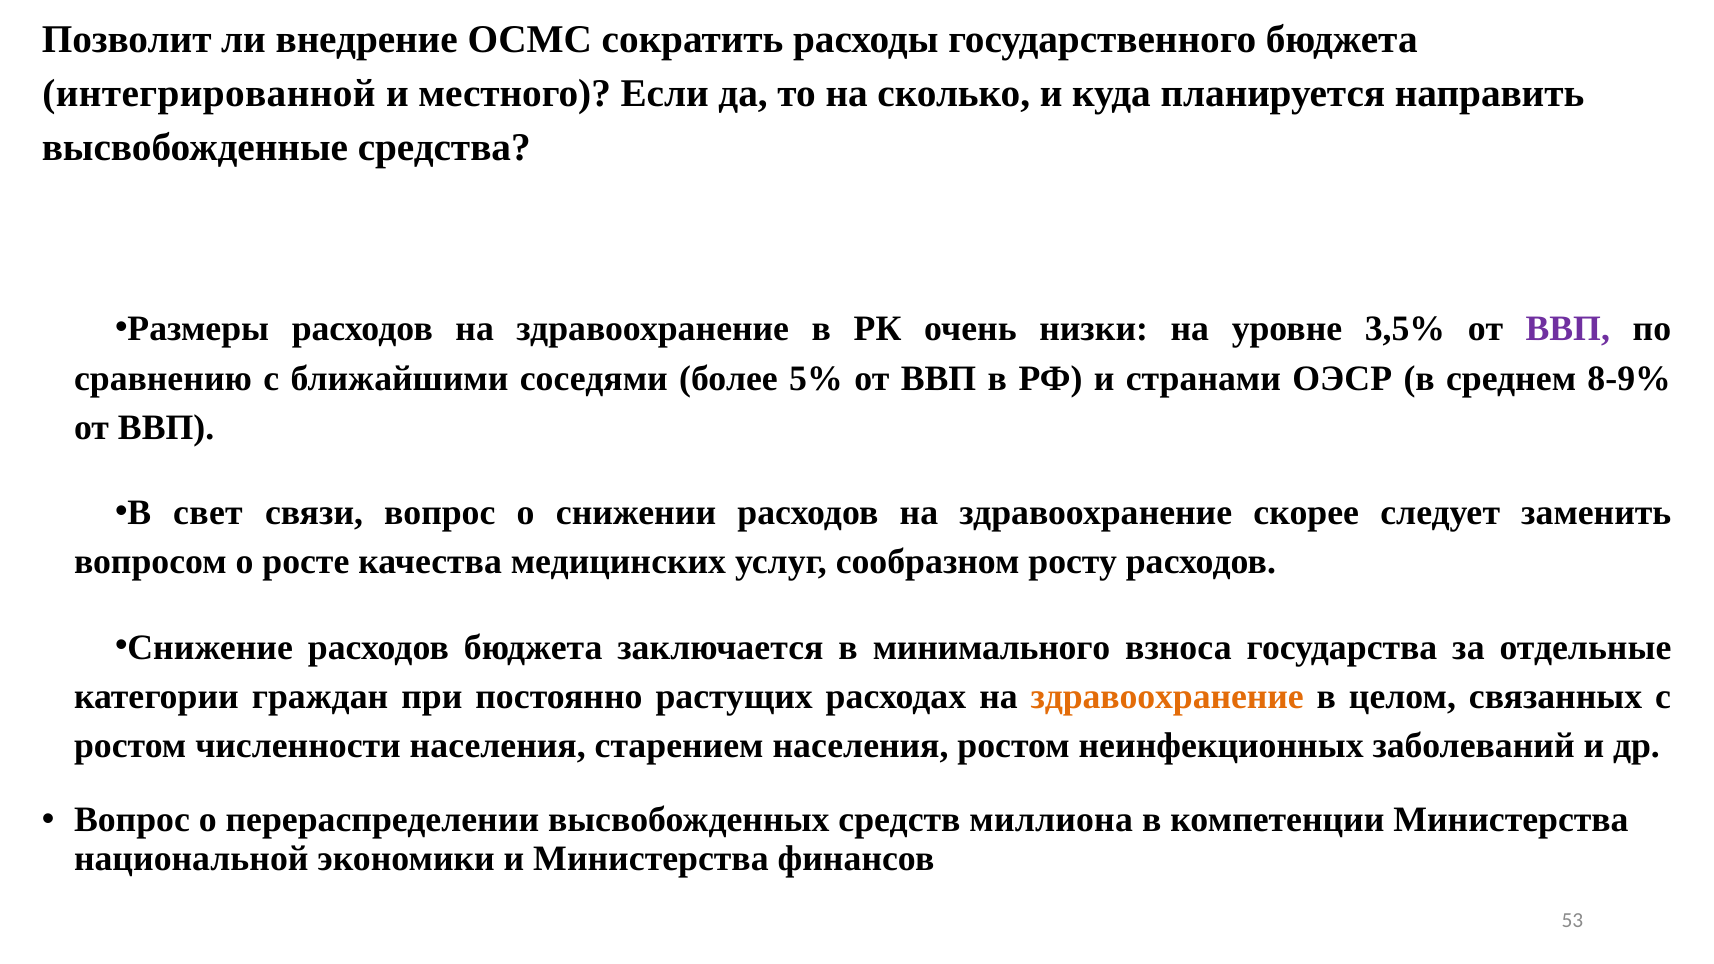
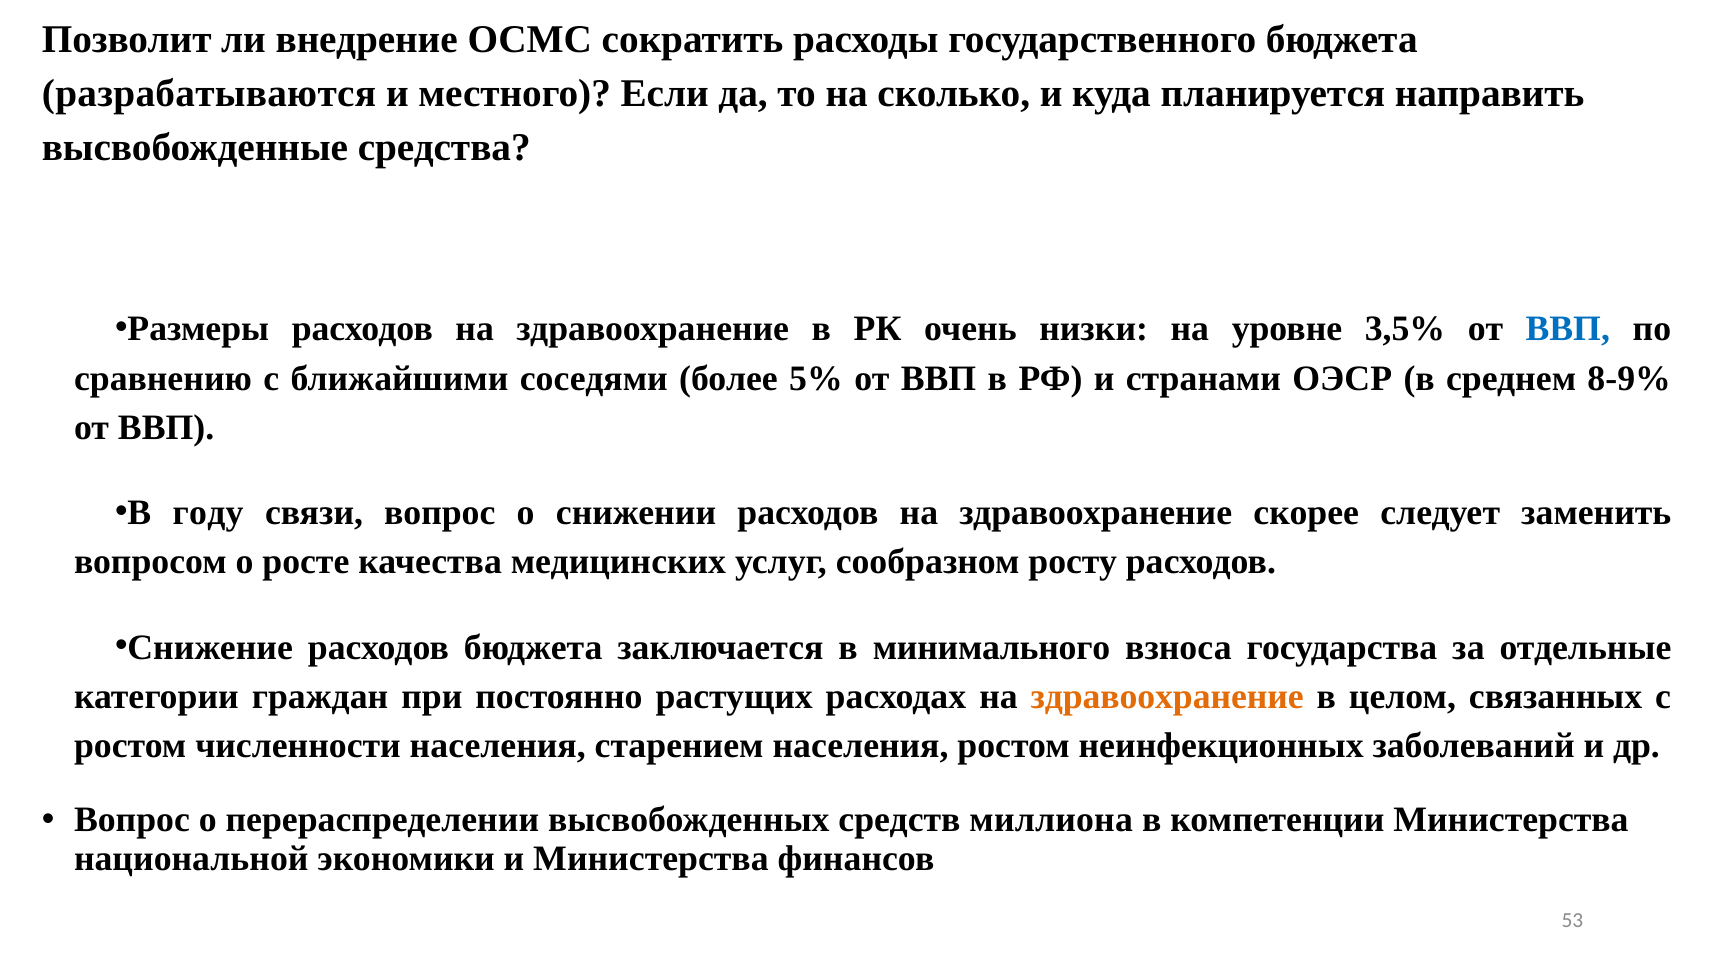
интегрированной: интегрированной -> разрабатываются (209, 94)
ВВП colour: purple -> blue (1568, 329)
свет: свет -> году (208, 513)
